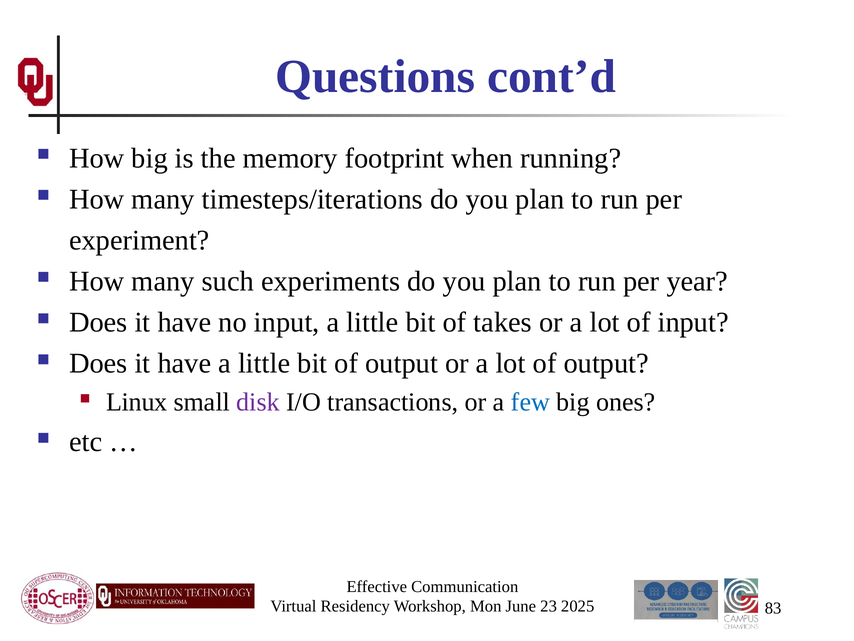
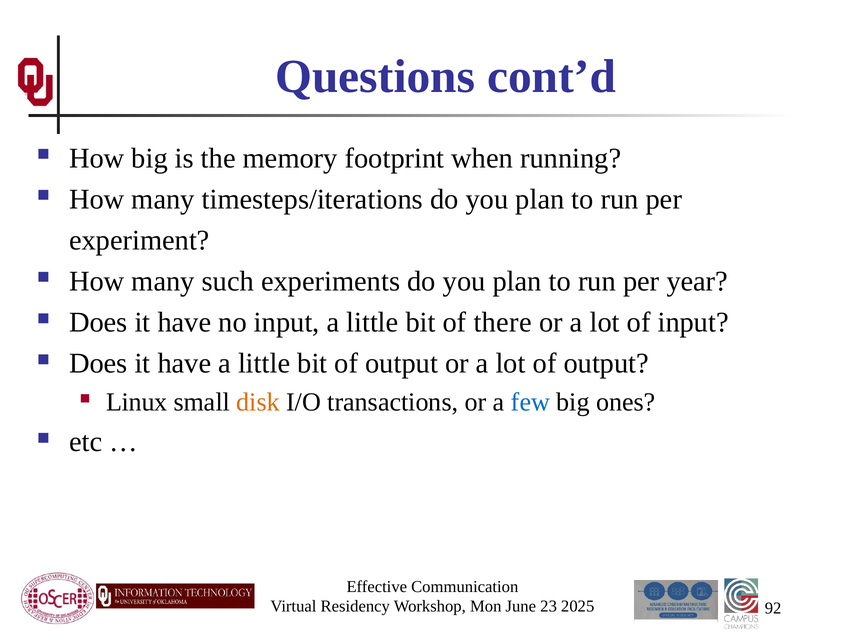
takes: takes -> there (503, 322)
disk colour: purple -> orange (258, 402)
83: 83 -> 92 (773, 608)
